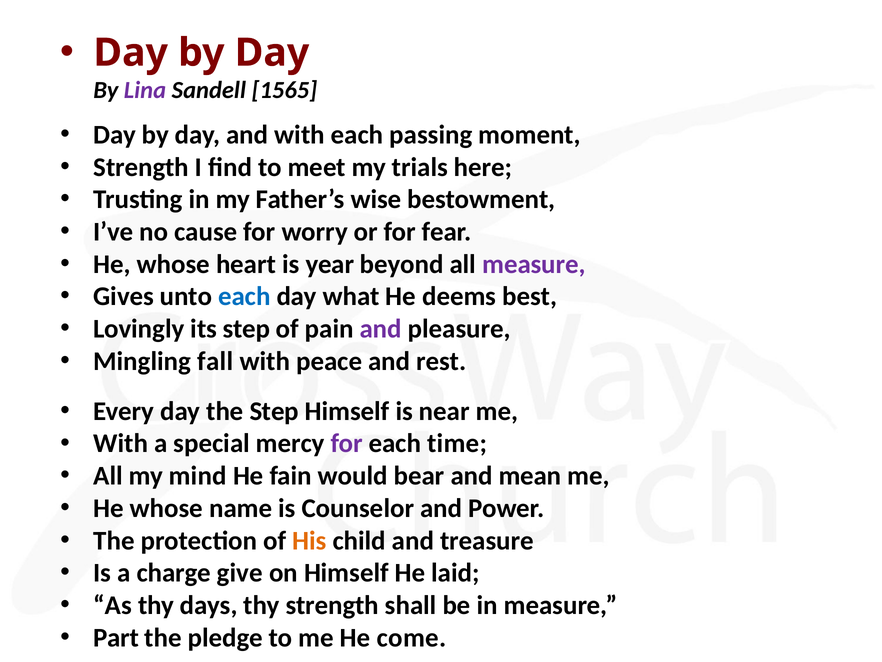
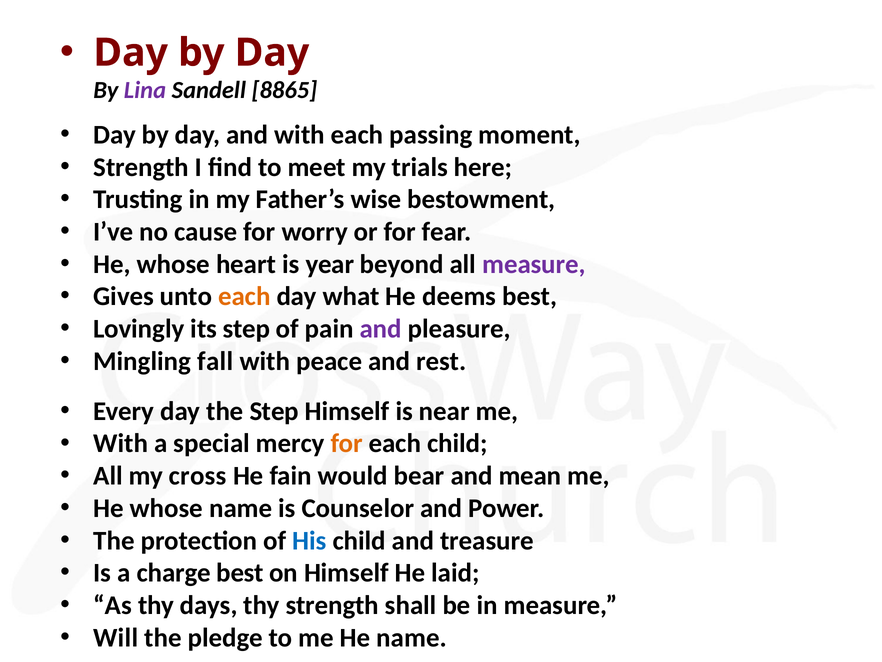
1565: 1565 -> 8865 (284, 90)
each colour: blue -> orange (244, 296)
for colour: purple -> orange (347, 443)
each time: time -> child (457, 443)
mind: mind -> cross (198, 476)
His colour: orange -> blue (309, 540)
charge give: give -> best (240, 573)
Part: Part -> Will (116, 637)
He come: come -> name (412, 637)
